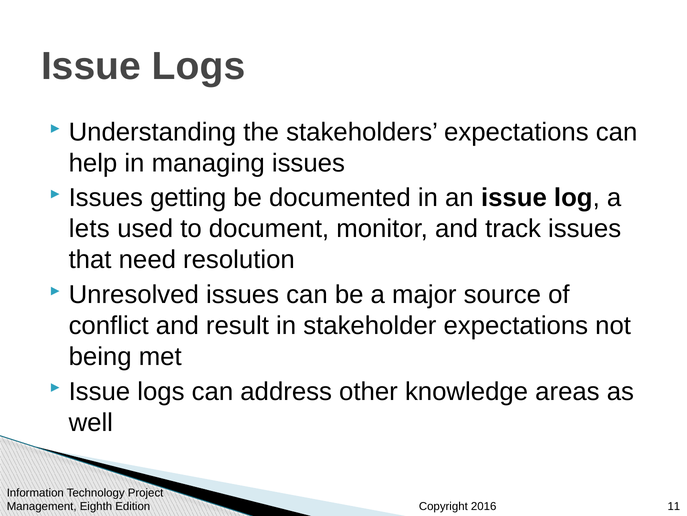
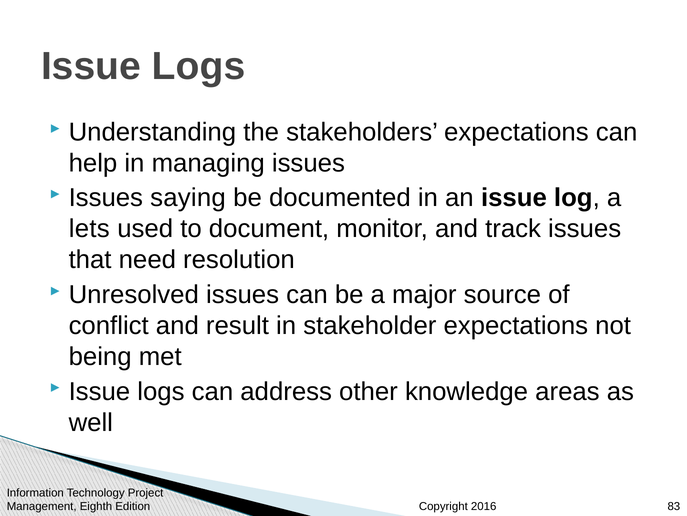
getting: getting -> saying (188, 198)
11: 11 -> 83 (674, 506)
